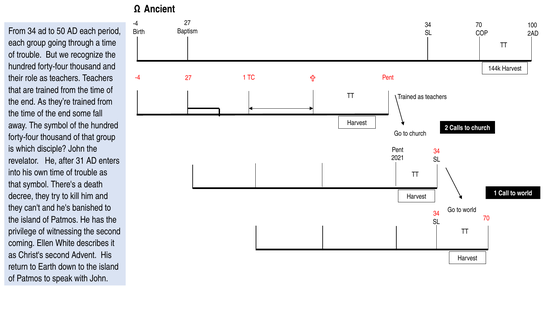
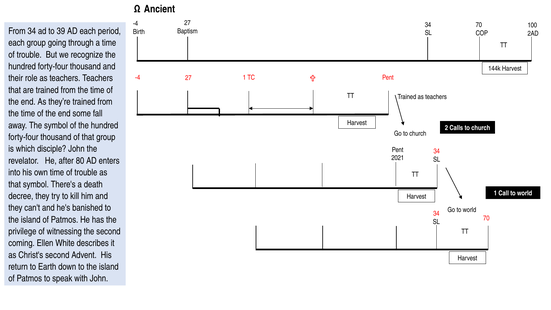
50: 50 -> 39 (61, 31)
31: 31 -> 80 (80, 161)
